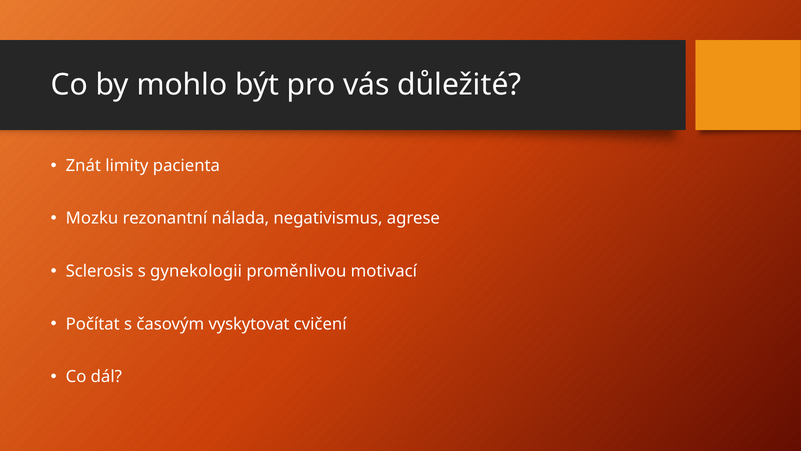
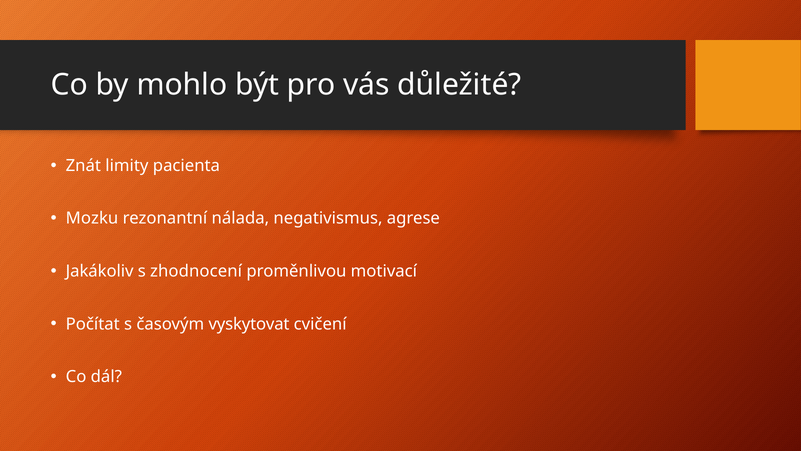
Sclerosis: Sclerosis -> Jakákoliv (100, 271)
gynekologii: gynekologii -> zhodnocení (196, 271)
